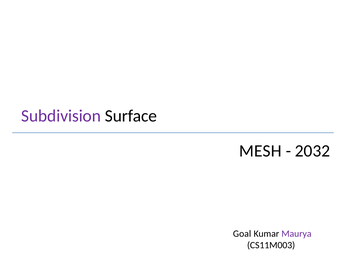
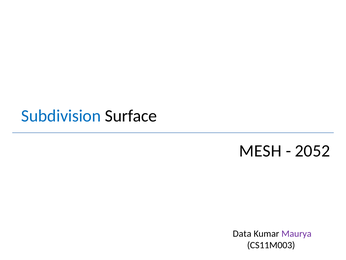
Subdivision colour: purple -> blue (61, 116)
2032: 2032 -> 2052 (313, 151)
Goal: Goal -> Data (242, 233)
